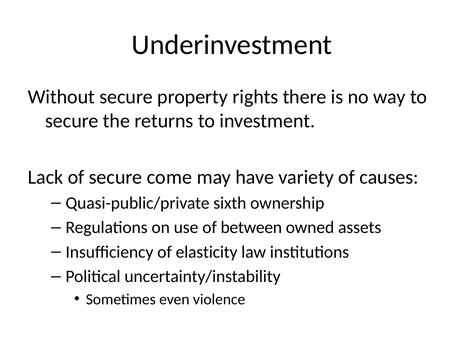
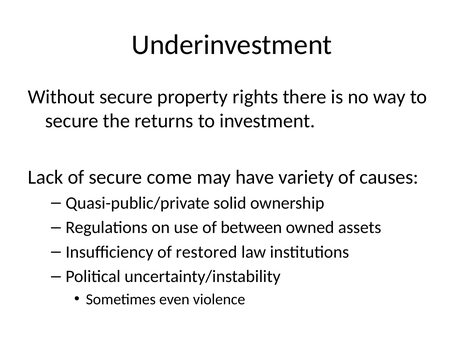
sixth: sixth -> solid (230, 203)
elasticity: elasticity -> restored (206, 252)
